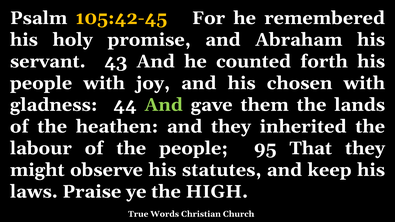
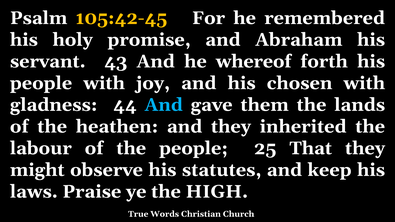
counted: counted -> whereof (254, 61)
And colour: light green -> light blue (164, 105)
95: 95 -> 25 (265, 148)
